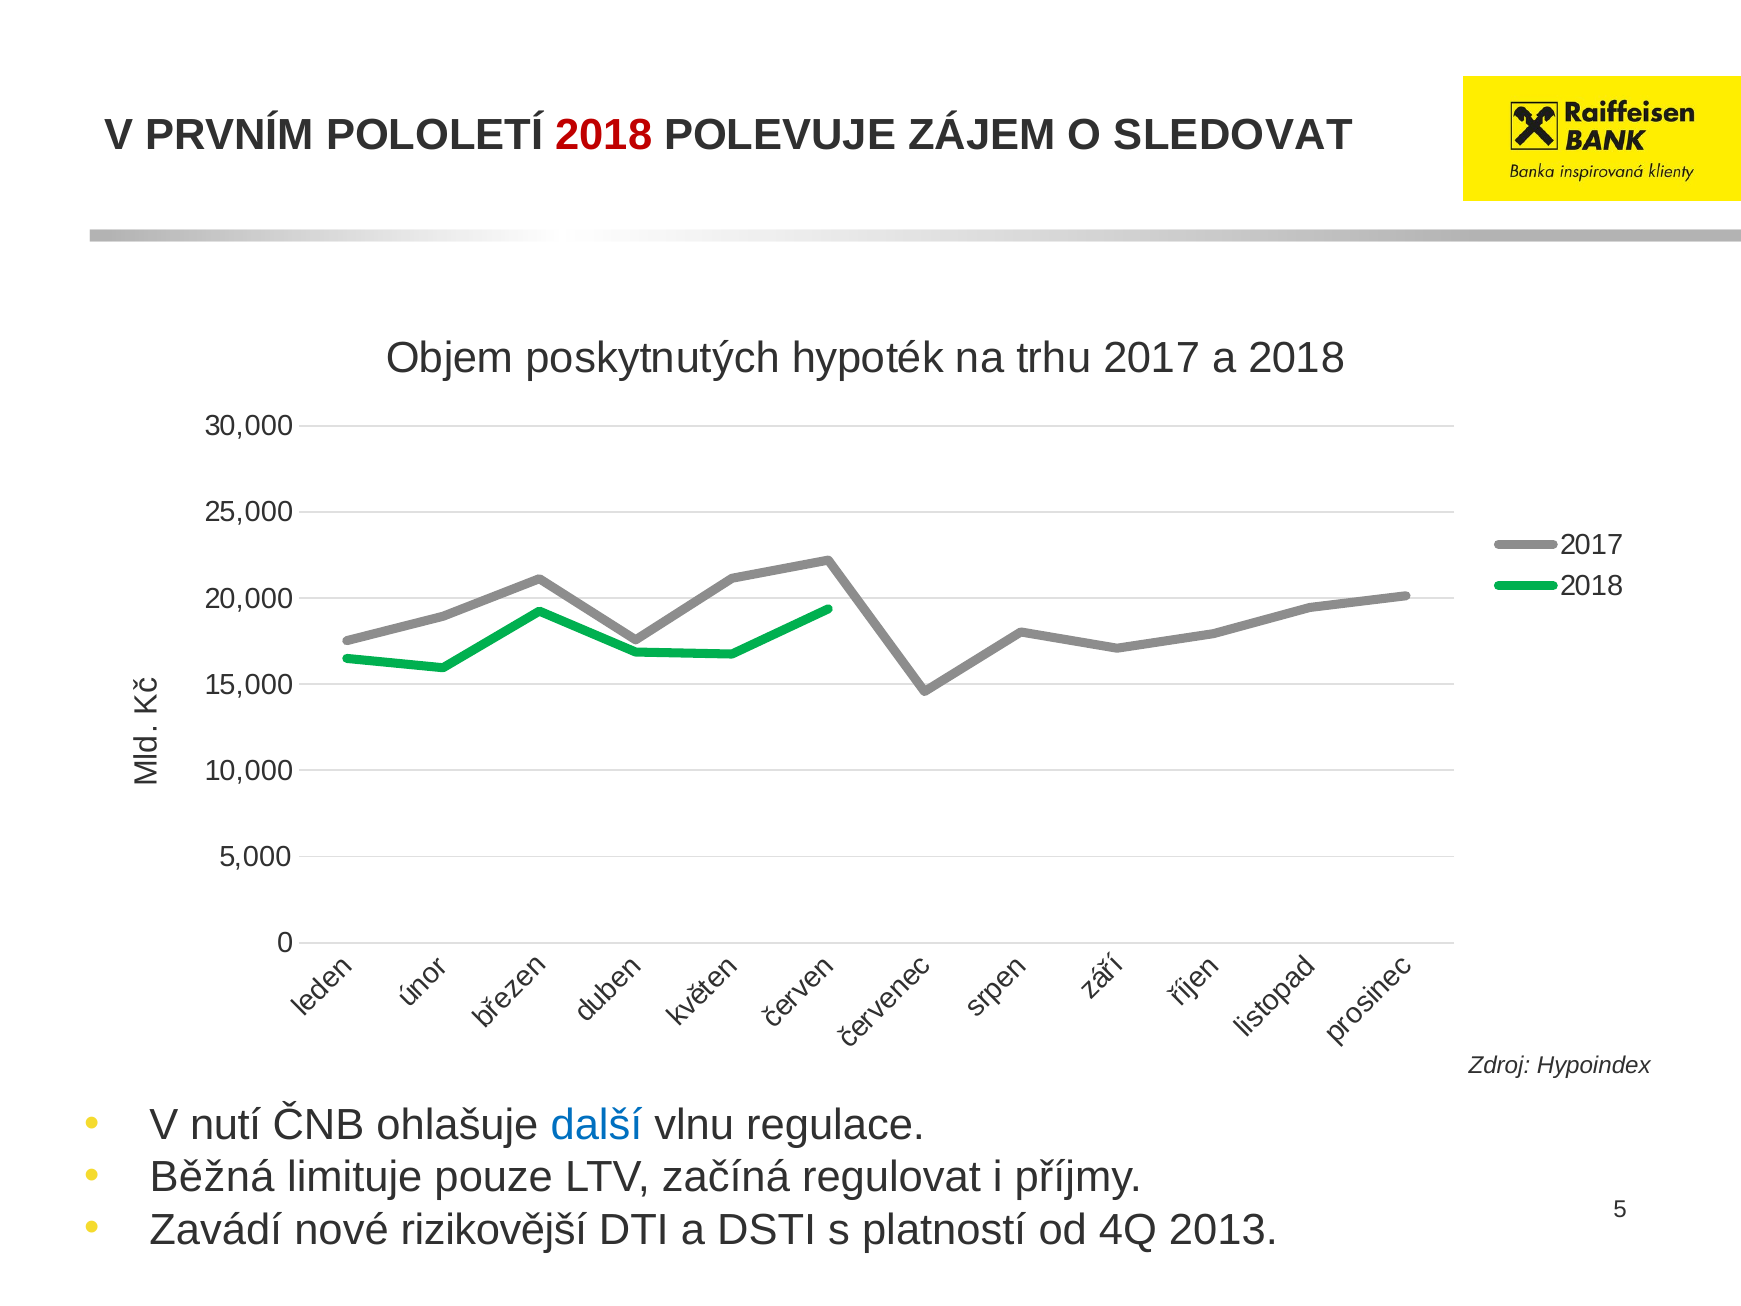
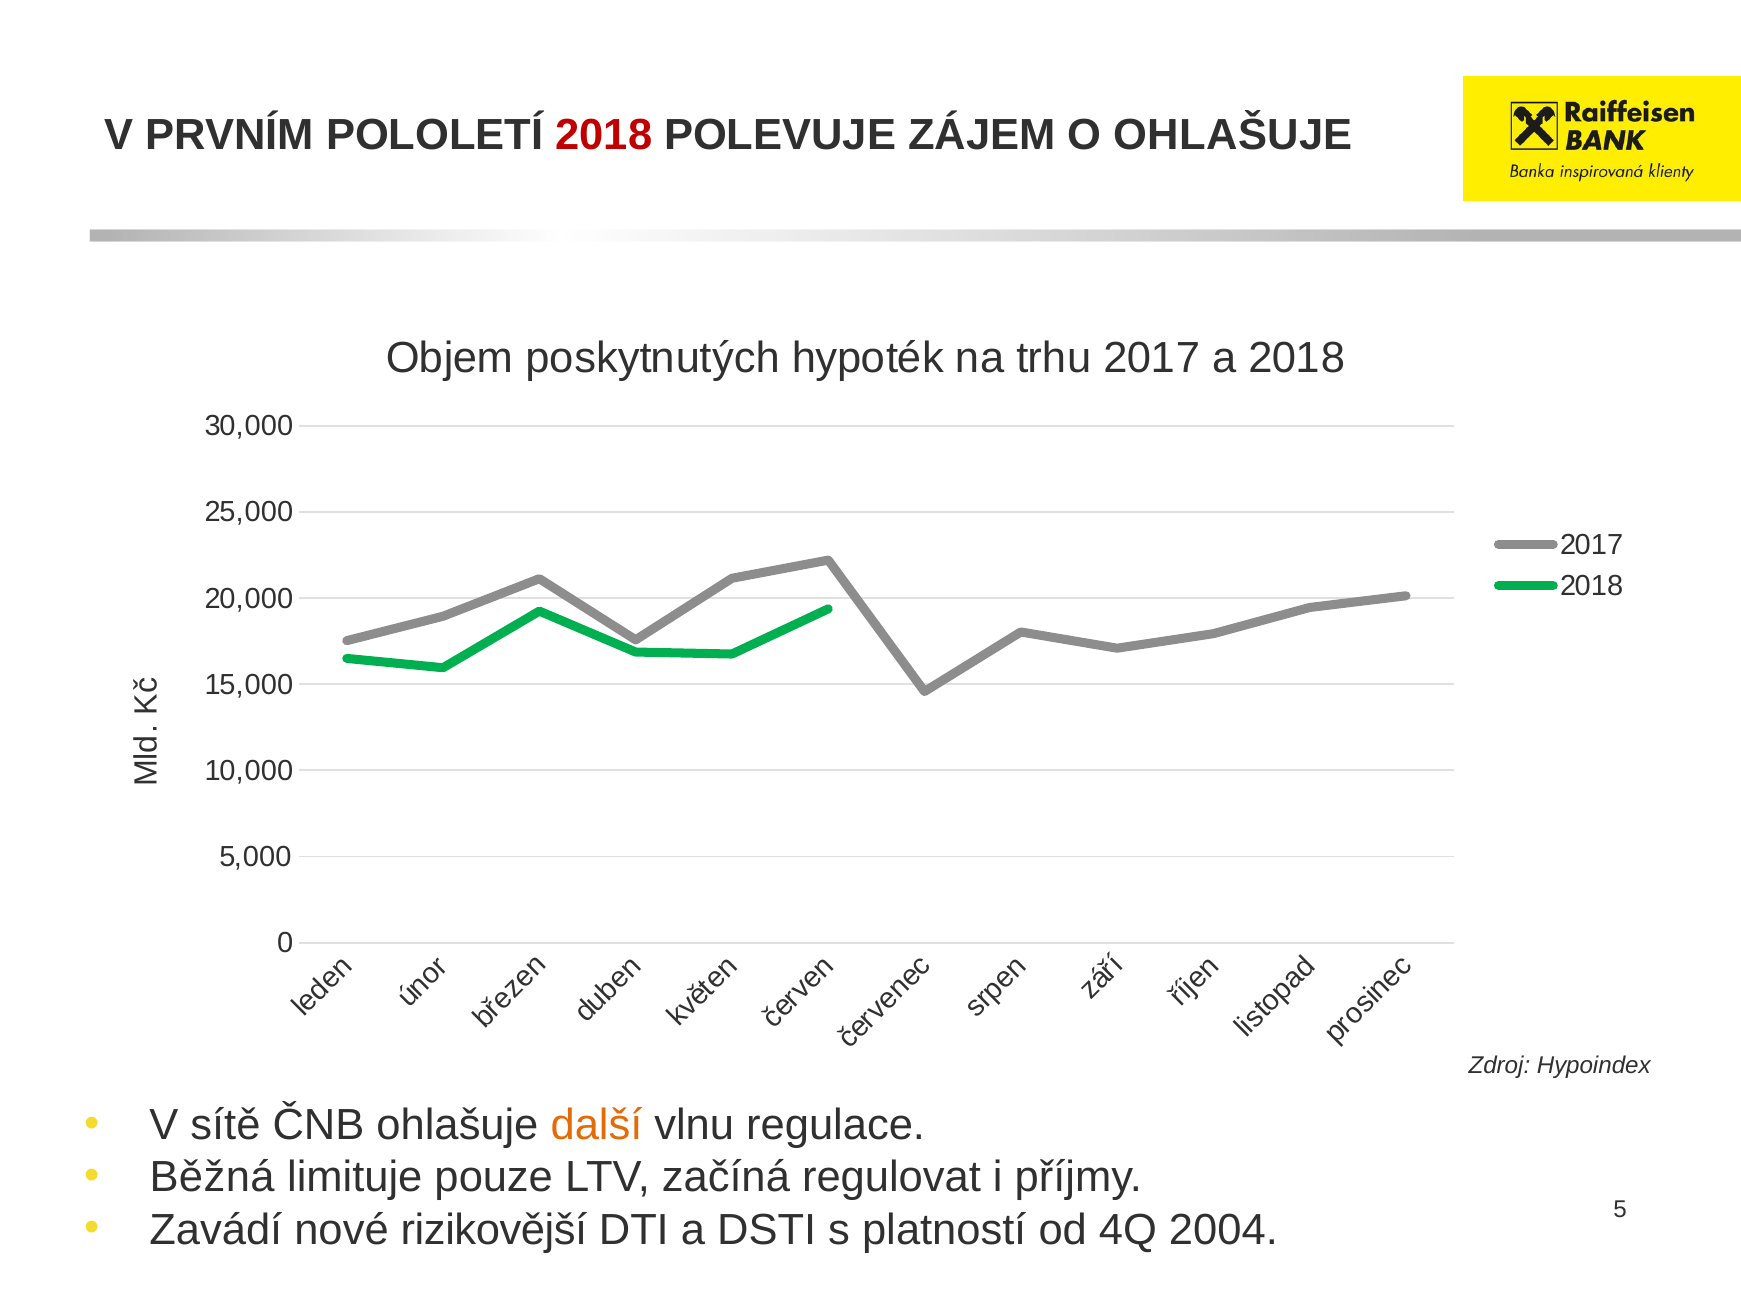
O SLEDOVAT: SLEDOVAT -> OHLAŠUJE (1233, 135)
nutí: nutí -> sítě (225, 1125)
další colour: blue -> orange (596, 1125)
2013: 2013 -> 2004 (1223, 1230)
